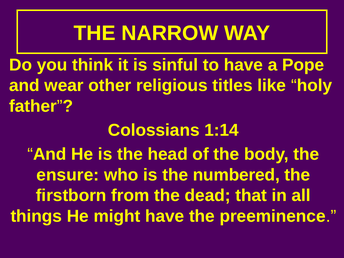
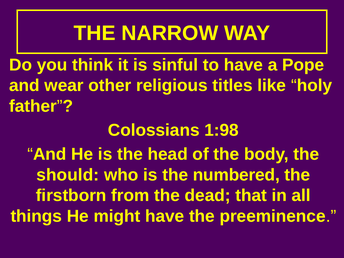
1:14: 1:14 -> 1:98 (222, 130)
ensure: ensure -> should (68, 175)
